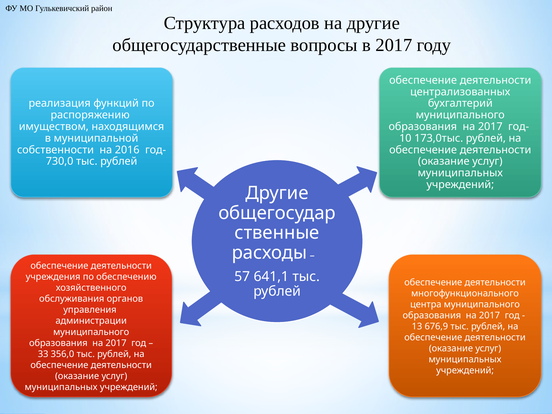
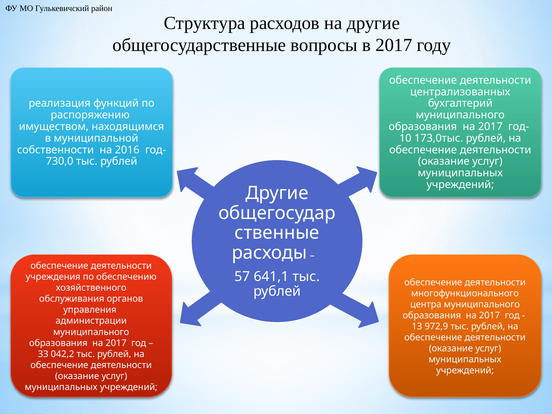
676,9: 676,9 -> 972,9 (436, 326)
356,0: 356,0 -> 042,2 (62, 354)
